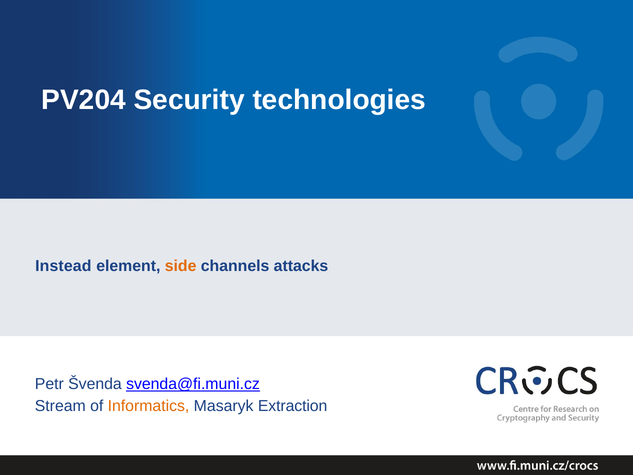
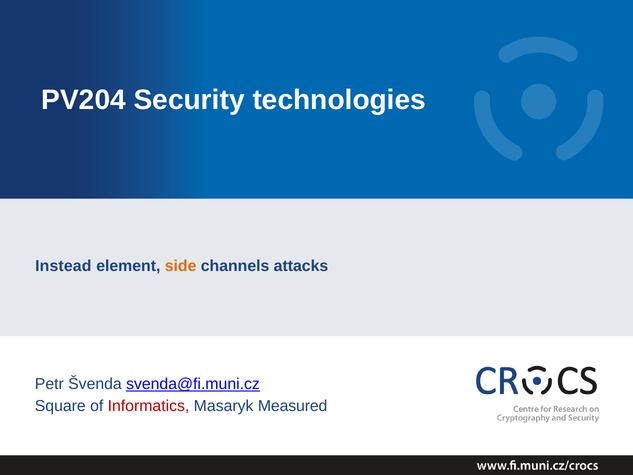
Stream: Stream -> Square (60, 406)
Informatics colour: orange -> red (149, 406)
Extraction: Extraction -> Measured (293, 406)
